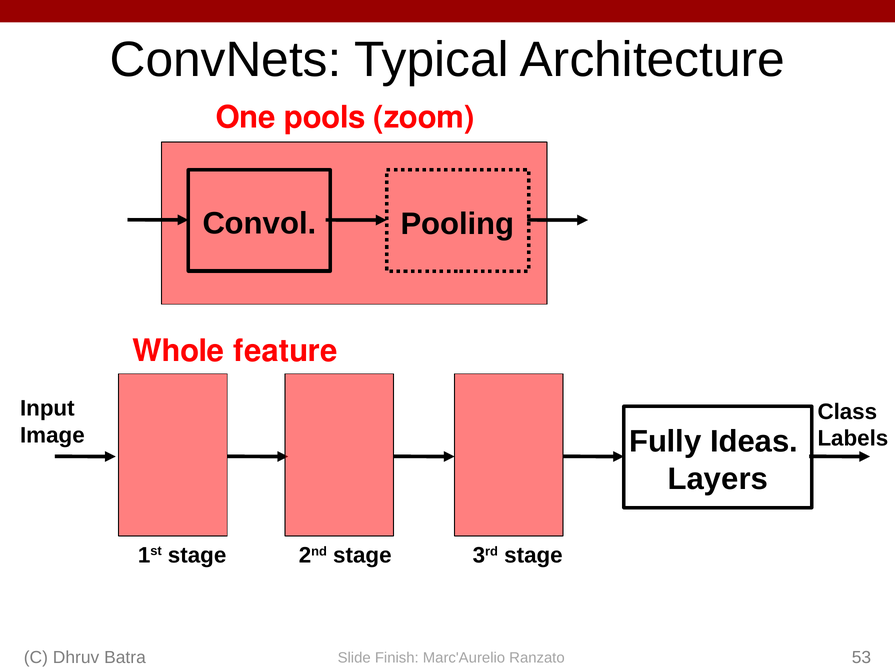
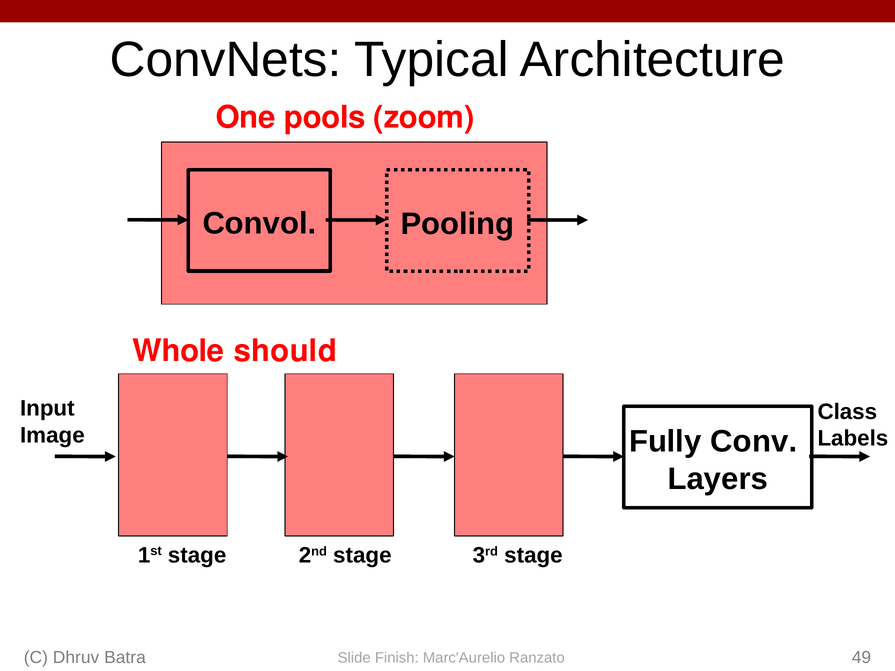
feature: feature -> should (285, 351)
Ideas: Ideas -> Conv (754, 442)
53: 53 -> 49 (861, 658)
